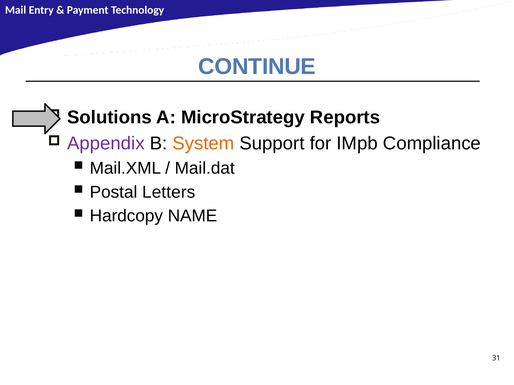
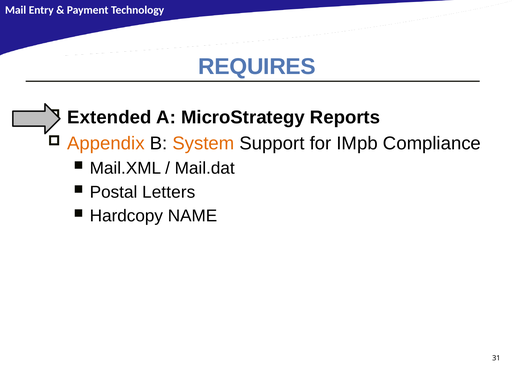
CONTINUE: CONTINUE -> REQUIRES (257, 67)
Solutions: Solutions -> Extended (109, 118)
Appendix colour: purple -> orange (106, 144)
